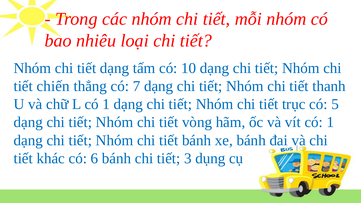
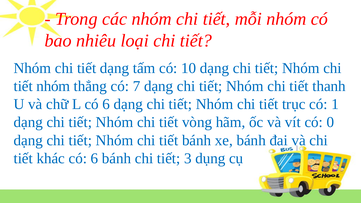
chiến: chiến -> nhóm (53, 86)
L có 1: 1 -> 6 (106, 104)
5: 5 -> 1 (335, 104)
vít có 1: 1 -> 0 (330, 122)
